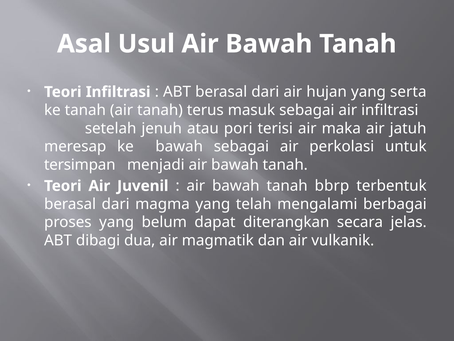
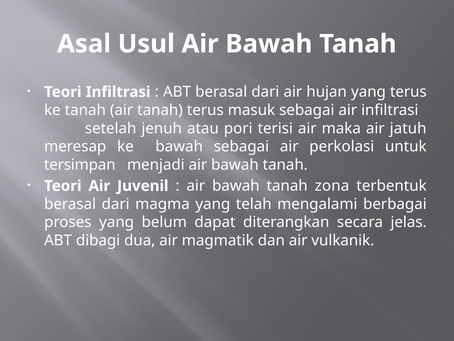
yang serta: serta -> terus (408, 92)
bbrp: bbrp -> zona (332, 186)
